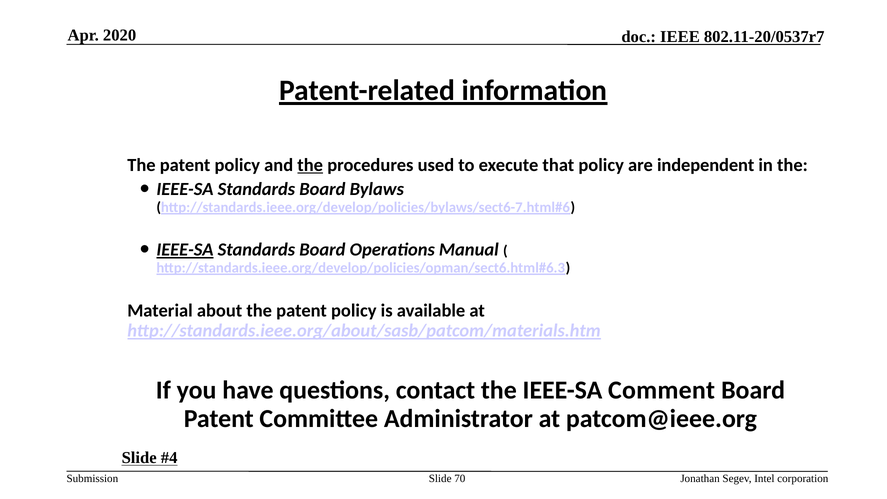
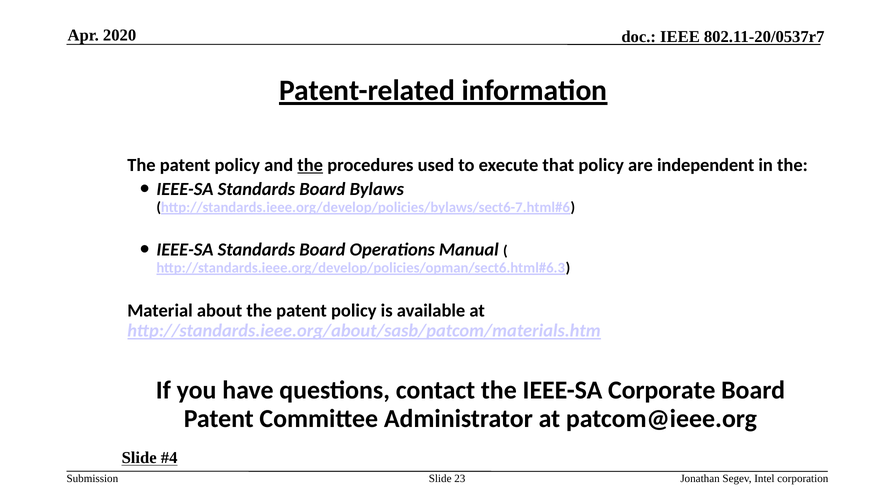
IEEE-SA underline: present -> none (185, 250)
Comment: Comment -> Corporate (662, 390)
70: 70 -> 23 (460, 479)
